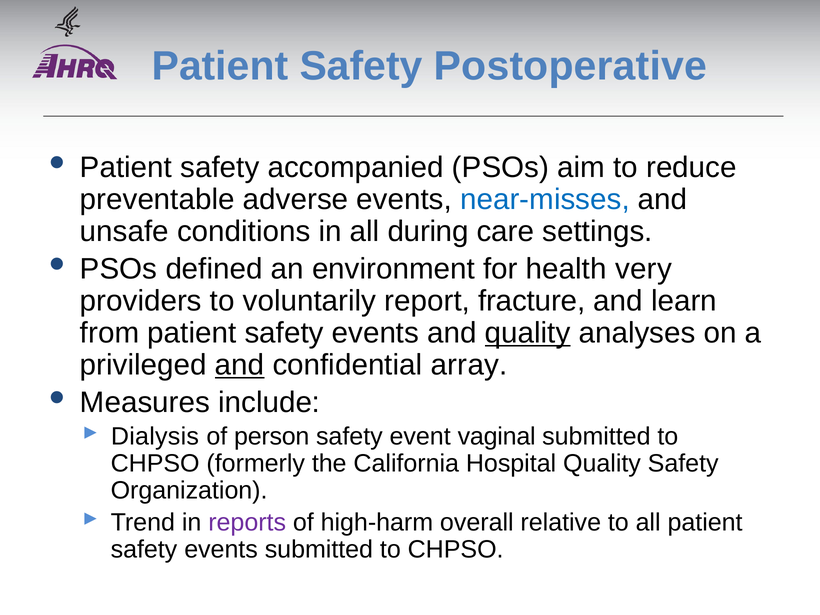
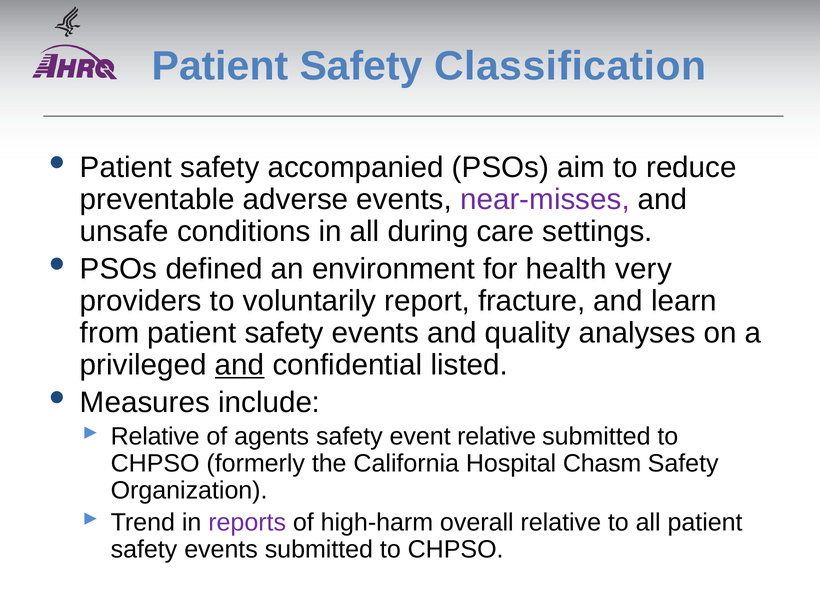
Postoperative: Postoperative -> Classification (570, 66)
near-misses colour: blue -> purple (545, 199)
quality underline: present -> none (528, 333)
array: array -> listed (469, 365)
Dialysis: Dialysis -> Relative (155, 436)
person: person -> agents (272, 436)
event vaginal: vaginal -> relative (497, 436)
Hospital Quality: Quality -> Chasm (602, 464)
